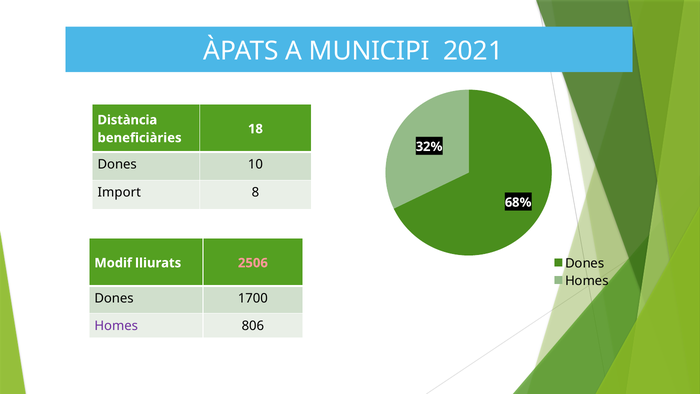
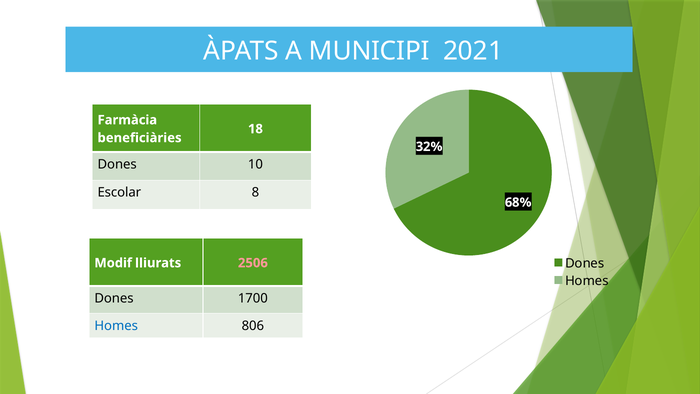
Distància: Distància -> Farmàcia (127, 120)
Import: Import -> Escolar (119, 192)
Homes colour: purple -> blue (116, 326)
